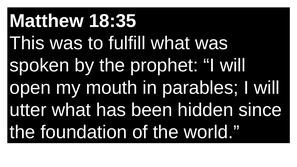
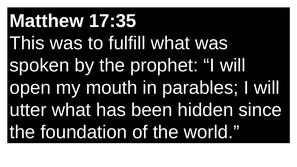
18:35: 18:35 -> 17:35 (113, 21)
